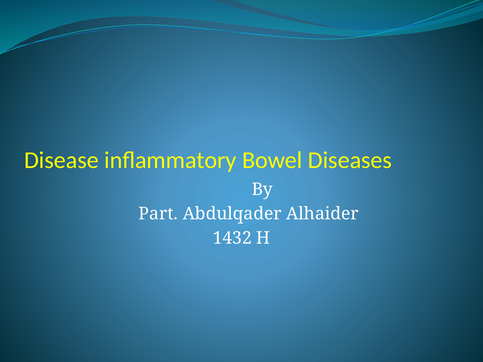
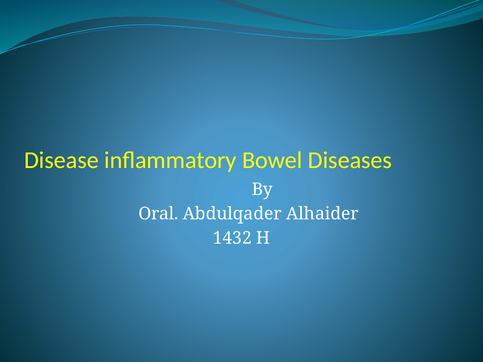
Part: Part -> Oral (158, 214)
